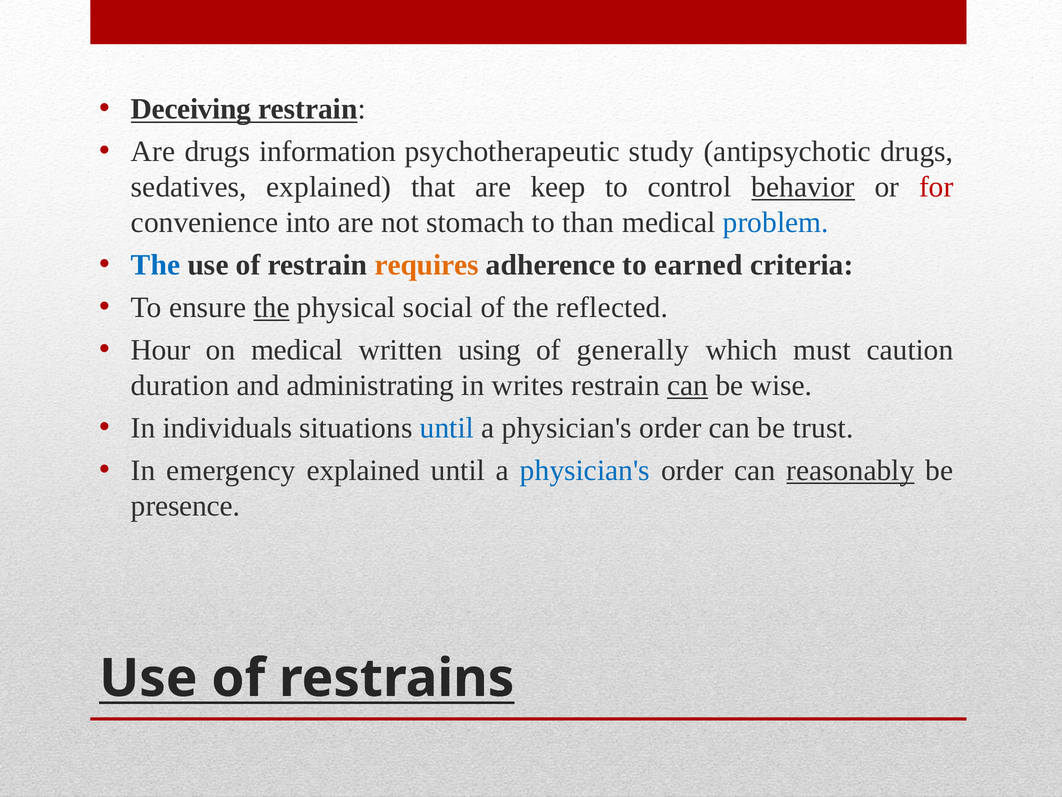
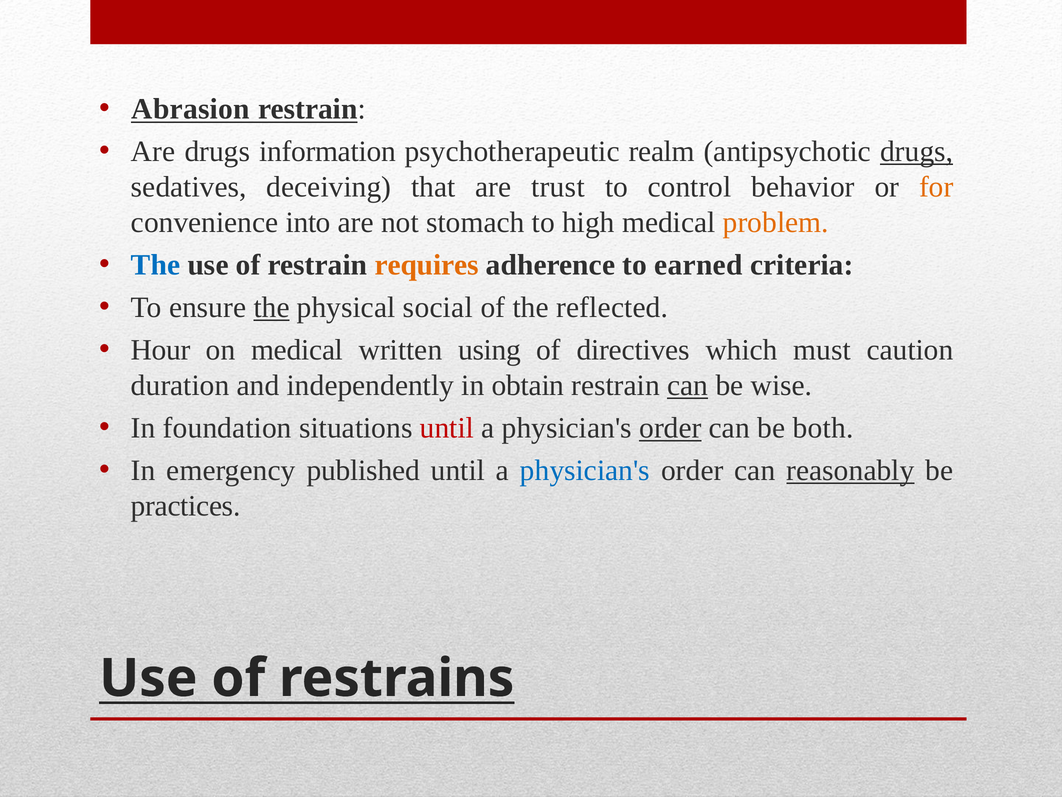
Deceiving: Deceiving -> Abrasion (191, 109)
study: study -> realm (662, 152)
drugs underline: none -> present (917, 152)
sedatives explained: explained -> deceiving (329, 187)
keep: keep -> trust (558, 187)
behavior underline: present -> none (803, 187)
for colour: red -> orange (936, 187)
than: than -> high (588, 222)
problem colour: blue -> orange (776, 222)
generally: generally -> directives (633, 350)
administrating: administrating -> independently (370, 385)
writes: writes -> obtain (528, 385)
individuals: individuals -> foundation (227, 428)
until colour: blue -> red (447, 428)
order underline: none -> present (670, 428)
trust: trust -> both (823, 428)
emergency explained: explained -> published (363, 470)
presence: presence -> practices (186, 506)
